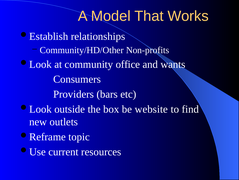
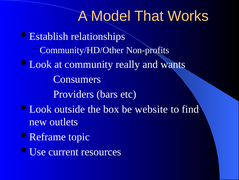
office: office -> really (128, 64)
